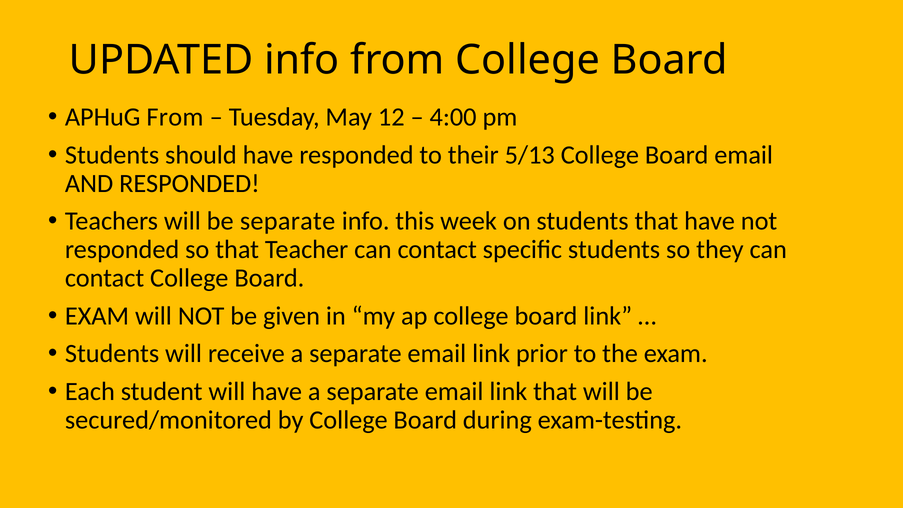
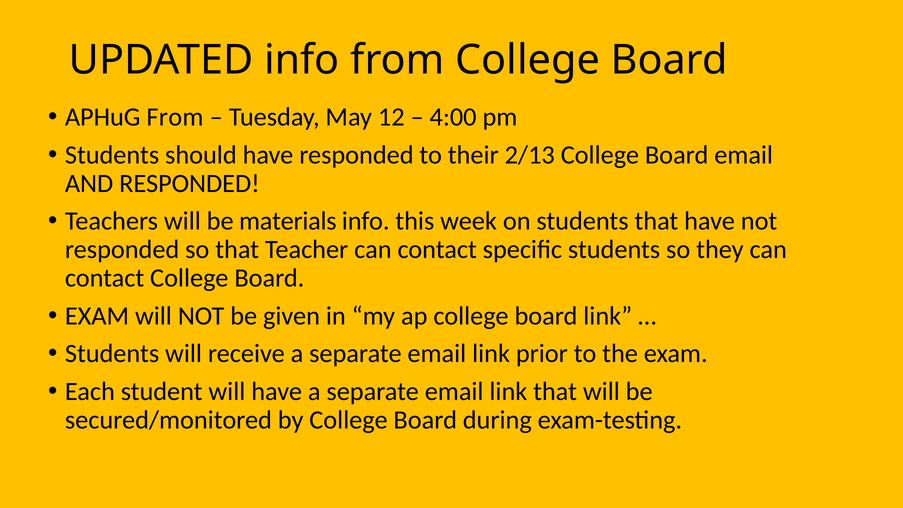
5/13: 5/13 -> 2/13 (530, 155)
be separate: separate -> materials (288, 221)
